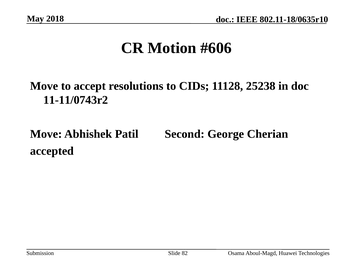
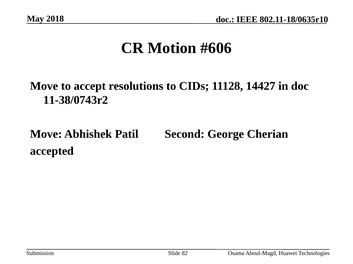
25238: 25238 -> 14427 (261, 86)
11-11/0743r2: 11-11/0743r2 -> 11-38/0743r2 (76, 100)
